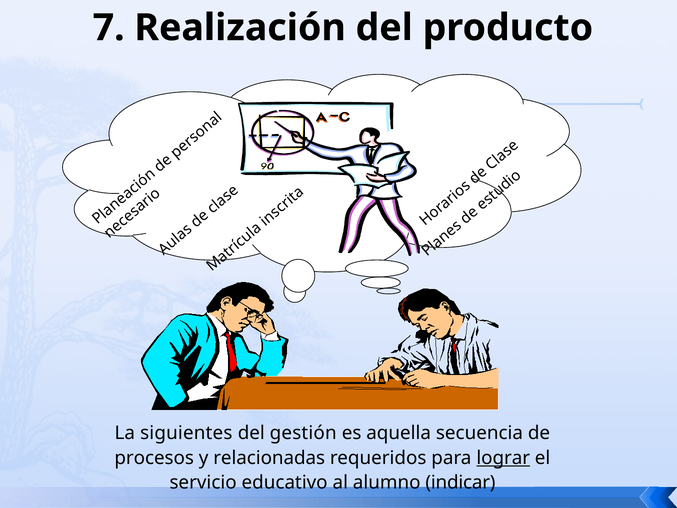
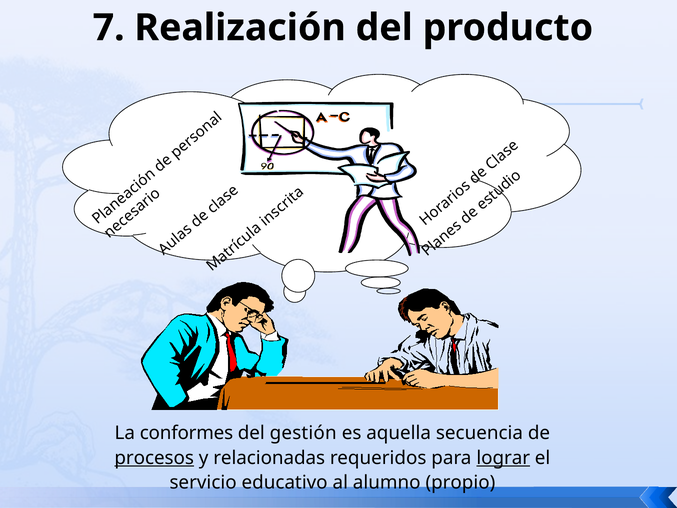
siguientes: siguientes -> conformes (186, 433)
procesos underline: none -> present (154, 458)
indicar: indicar -> propio (460, 482)
